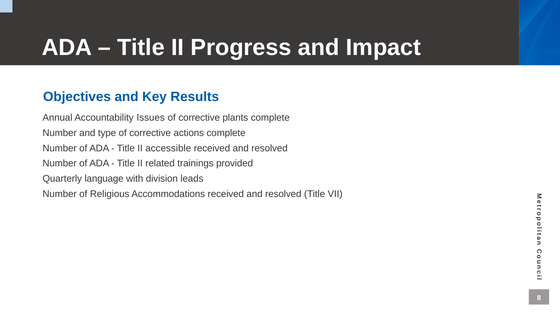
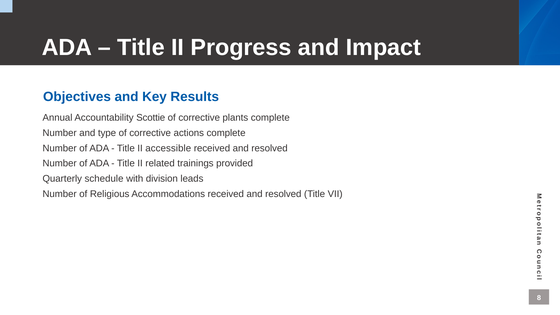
Issues: Issues -> Scottie (151, 118)
language: language -> schedule (104, 179)
